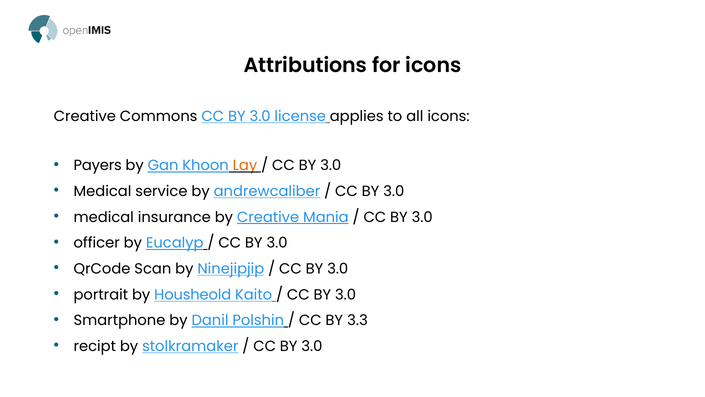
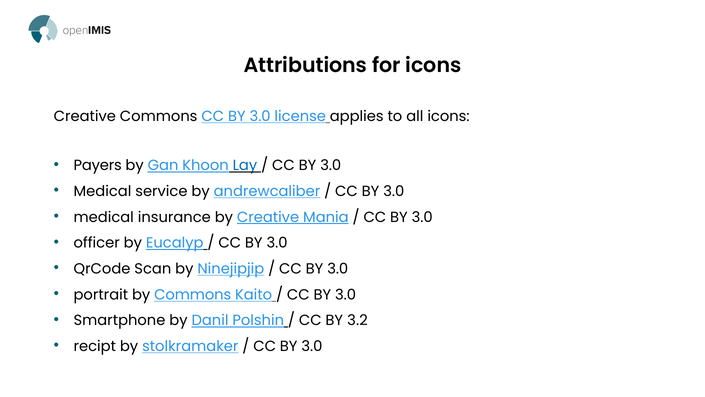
Lay colour: orange -> blue (245, 165)
by Housheold: Housheold -> Commons (193, 294)
3.3: 3.3 -> 3.2 (357, 320)
